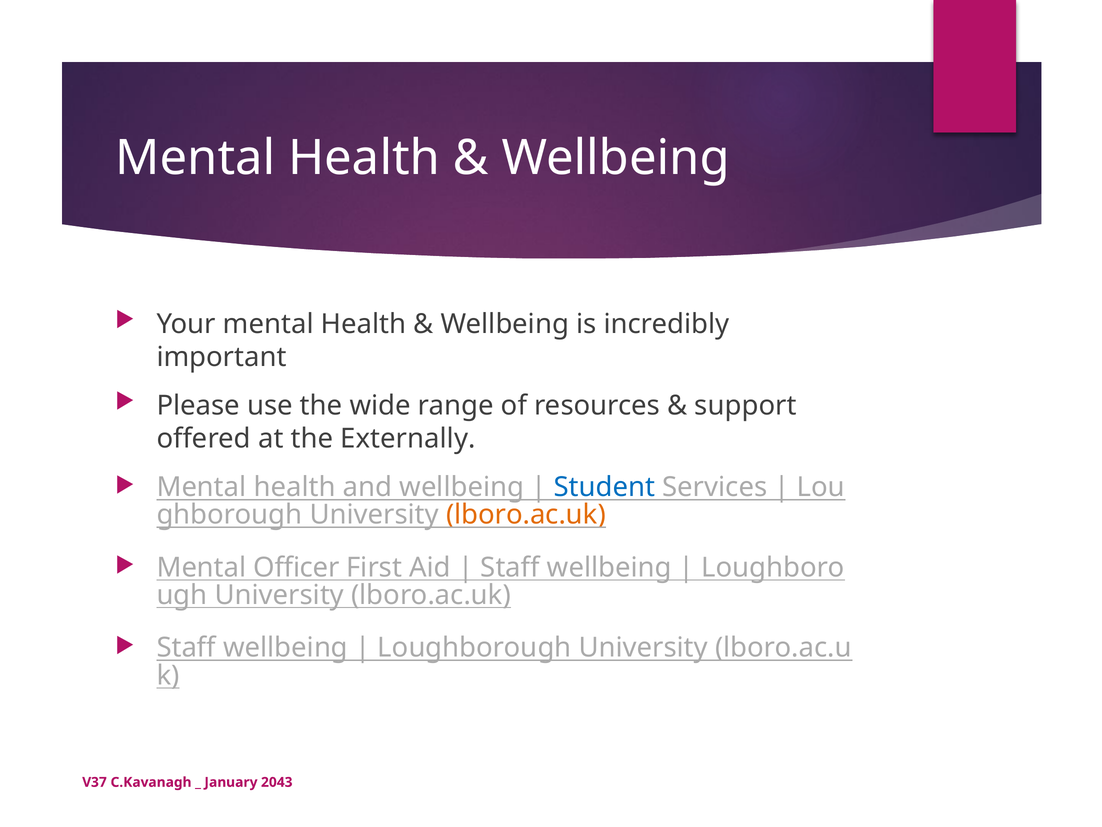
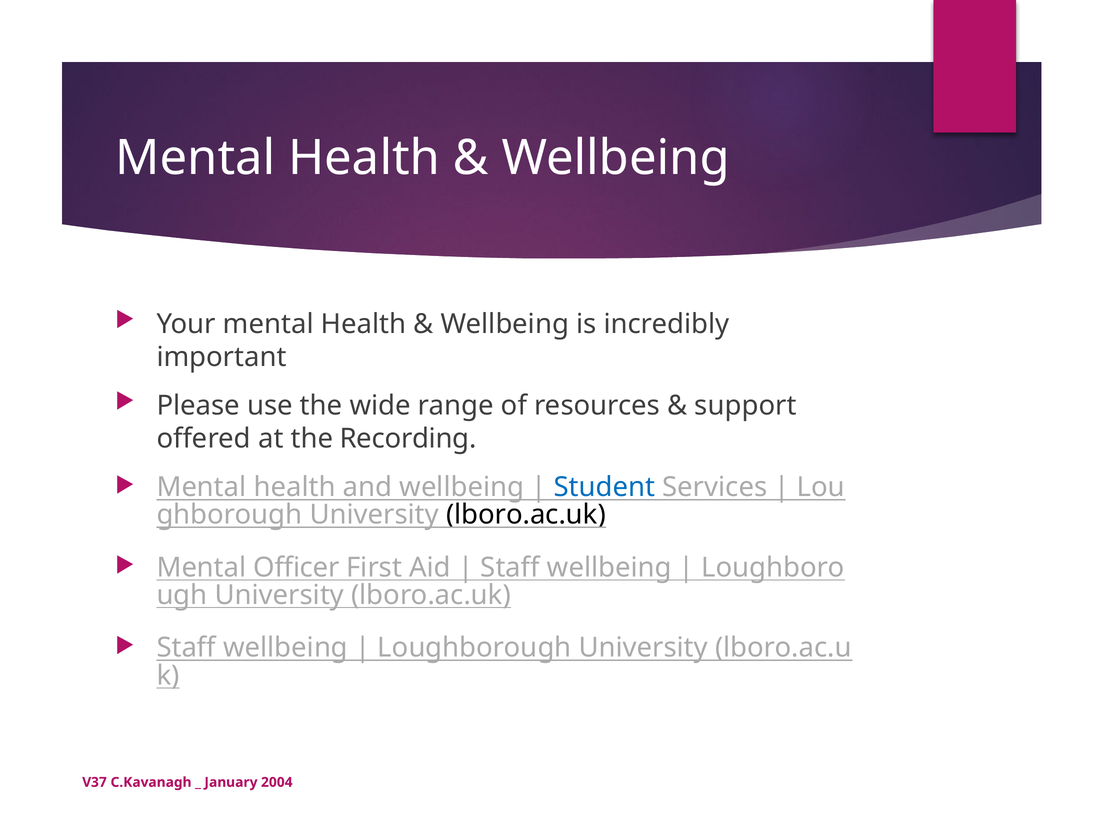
Externally: Externally -> Recording (408, 438)
lboro.ac.uk colour: orange -> black (526, 514)
2043: 2043 -> 2004 (277, 782)
